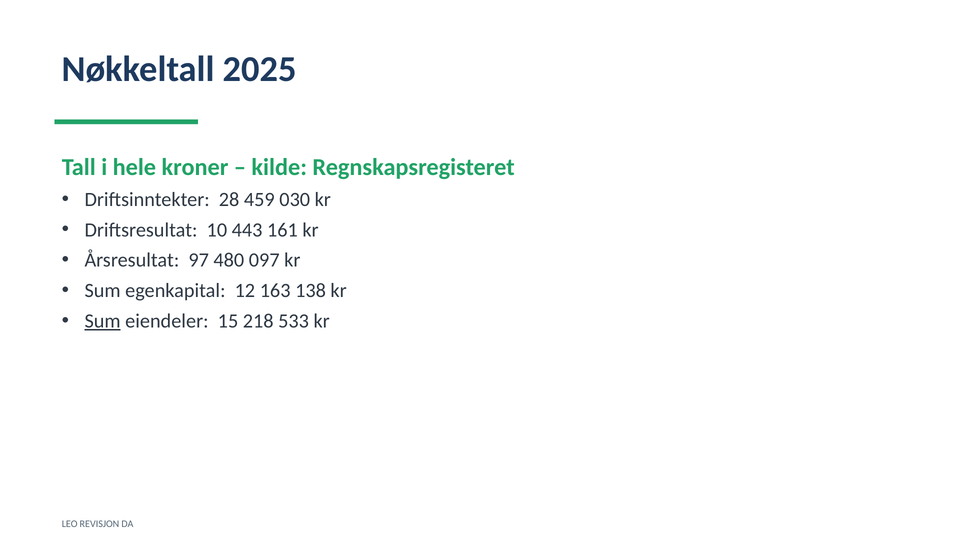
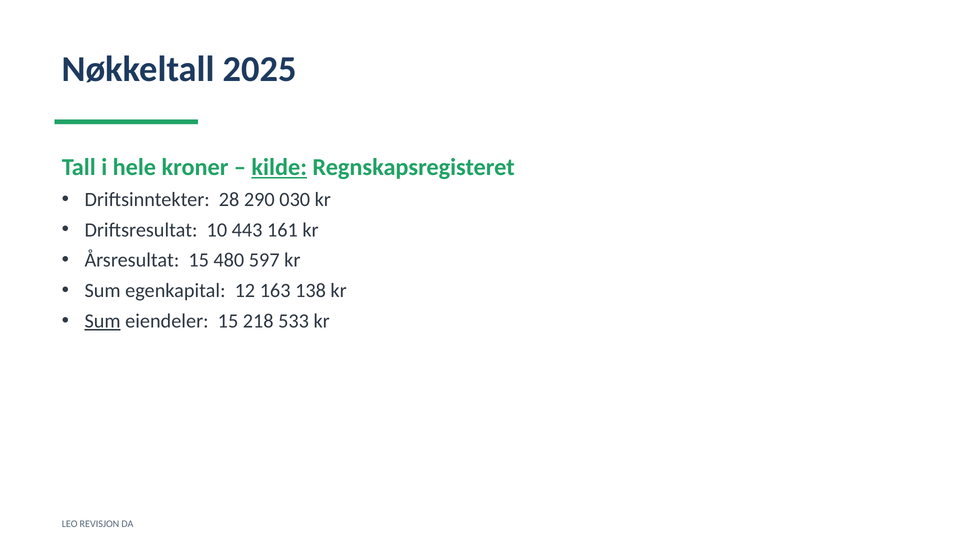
kilde underline: none -> present (279, 167)
459: 459 -> 290 (259, 200)
Årsresultat 97: 97 -> 15 (199, 260)
097: 097 -> 597 (264, 260)
